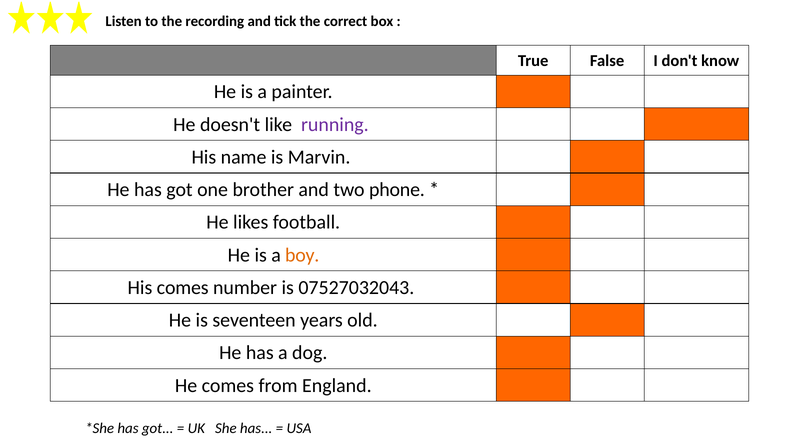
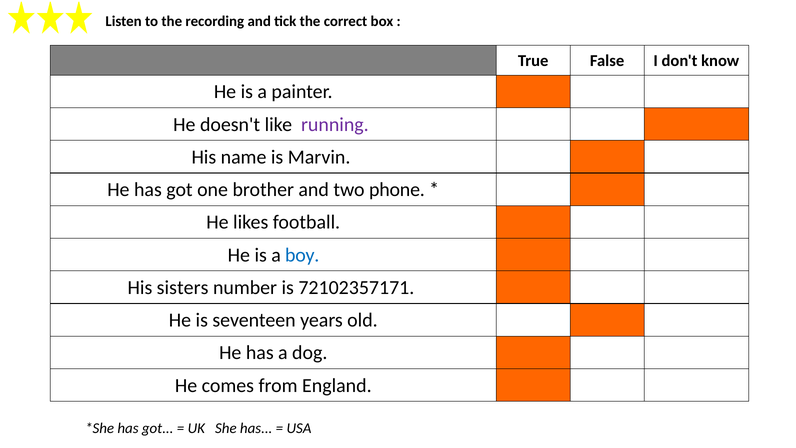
boy colour: orange -> blue (302, 255)
His comes: comes -> sisters (183, 287)
07527032043: 07527032043 -> 72102357171 (356, 287)
